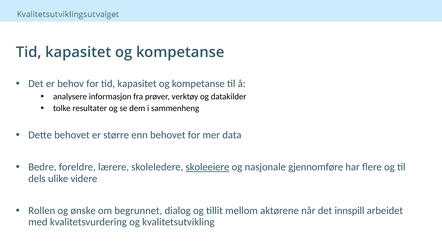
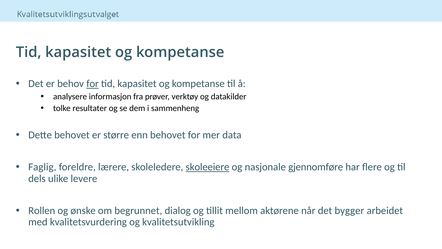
for underline: none -> present (93, 84)
Bedre: Bedre -> Faglig (42, 167)
videre: videre -> levere (84, 178)
innspill: innspill -> bygger (349, 210)
